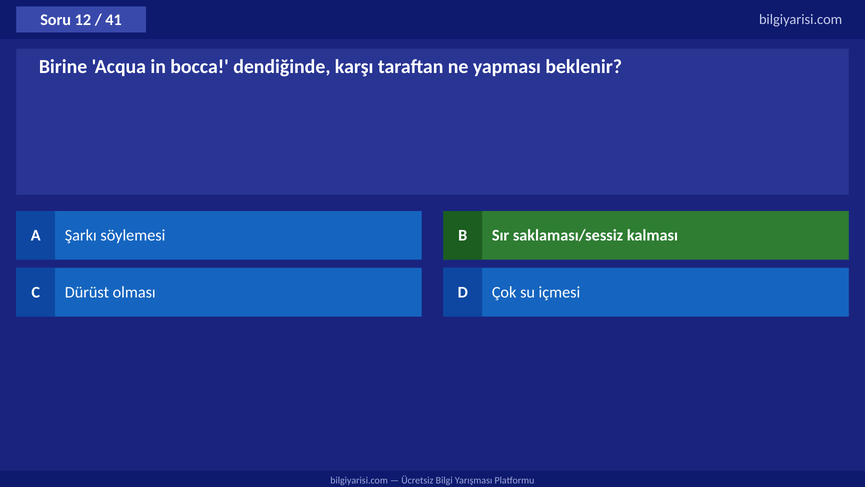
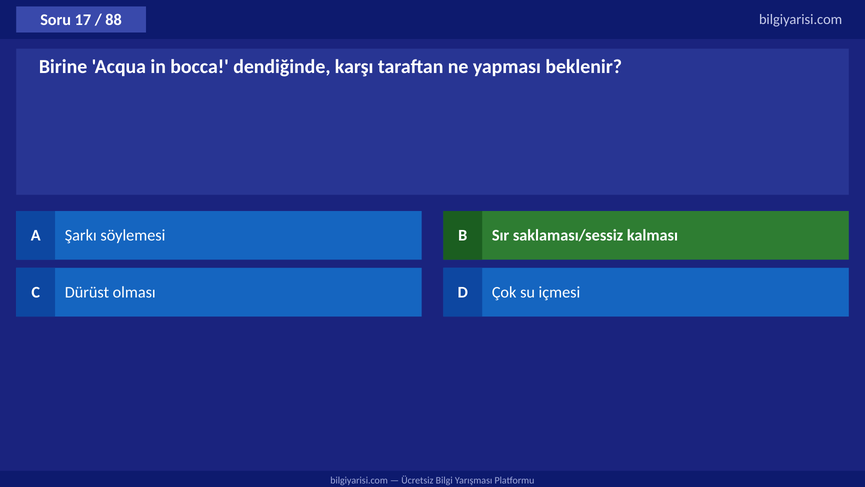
12: 12 -> 17 (83, 20)
41: 41 -> 88 (114, 20)
